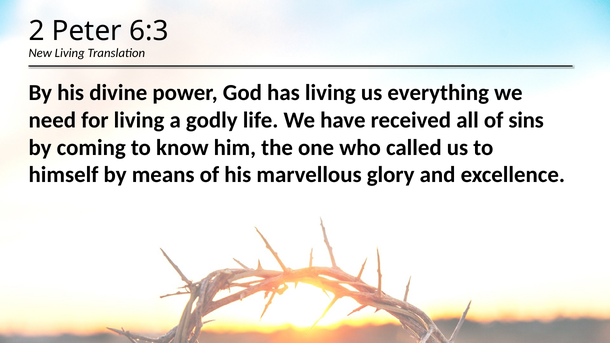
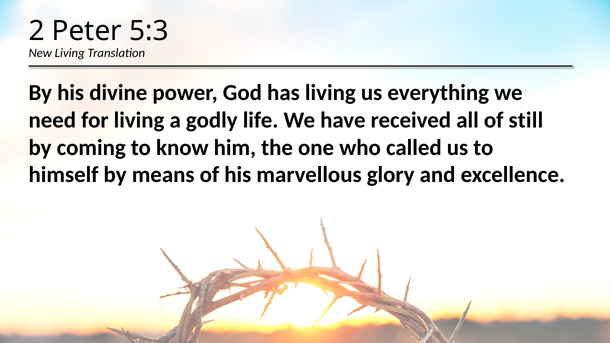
6:3: 6:3 -> 5:3 (149, 31)
sins: sins -> still (526, 120)
